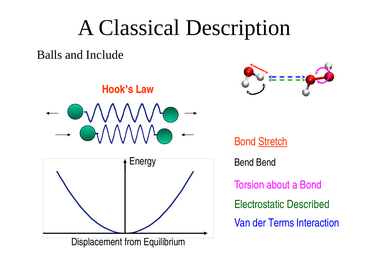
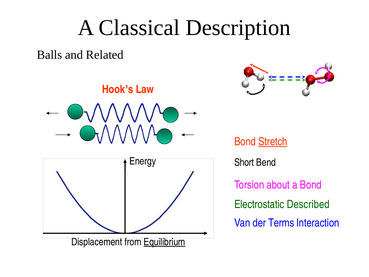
Include: Include -> Related (105, 55)
Energy Bend: Bend -> Short (244, 162)
Equilibrium underline: none -> present (164, 242)
